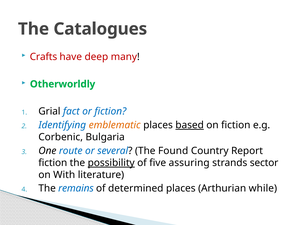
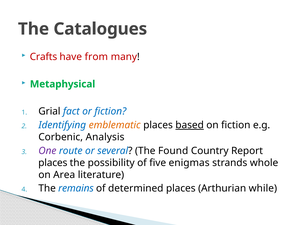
deep: deep -> from (96, 57)
Otherworldly: Otherworldly -> Metaphysical (63, 84)
Bulgaria: Bulgaria -> Analysis (105, 137)
One colour: black -> purple (47, 151)
fiction: fiction -> places (53, 163)
possibility underline: present -> none (111, 163)
assuring: assuring -> enigmas (189, 163)
sector: sector -> whole (264, 163)
With: With -> Area (64, 175)
